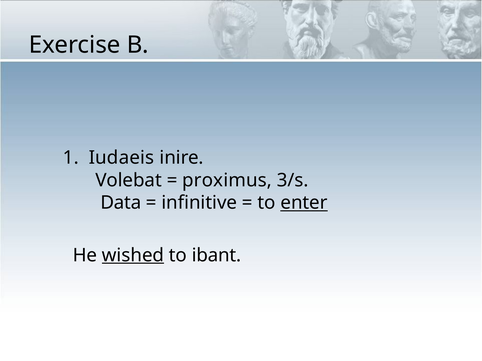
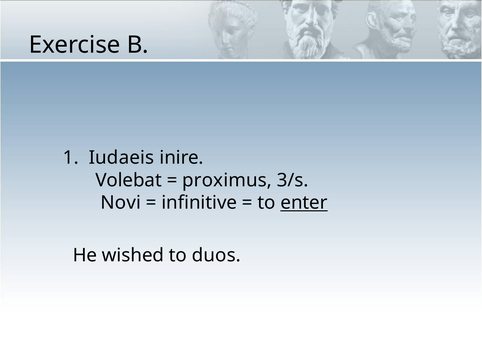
Data: Data -> Novi (121, 203)
wished underline: present -> none (133, 256)
ibant: ibant -> duos (216, 256)
